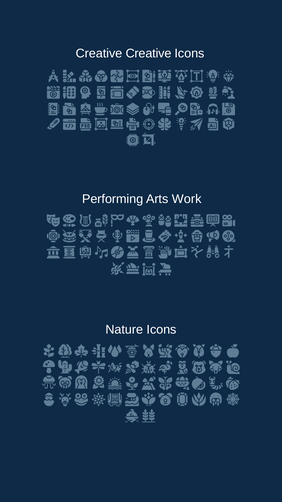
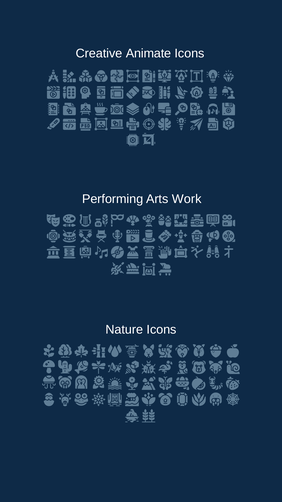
Creative Creative: Creative -> Animate (148, 53)
